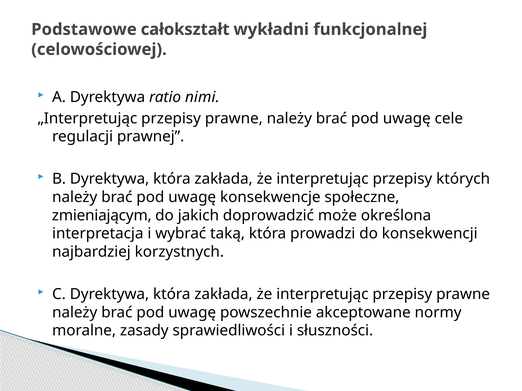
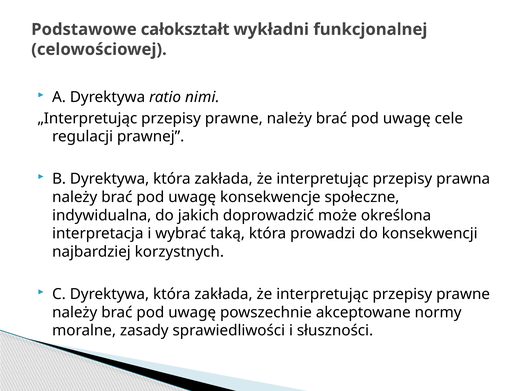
których: których -> prawna (463, 179)
zmieniającym: zmieniającym -> indywidualna (102, 216)
